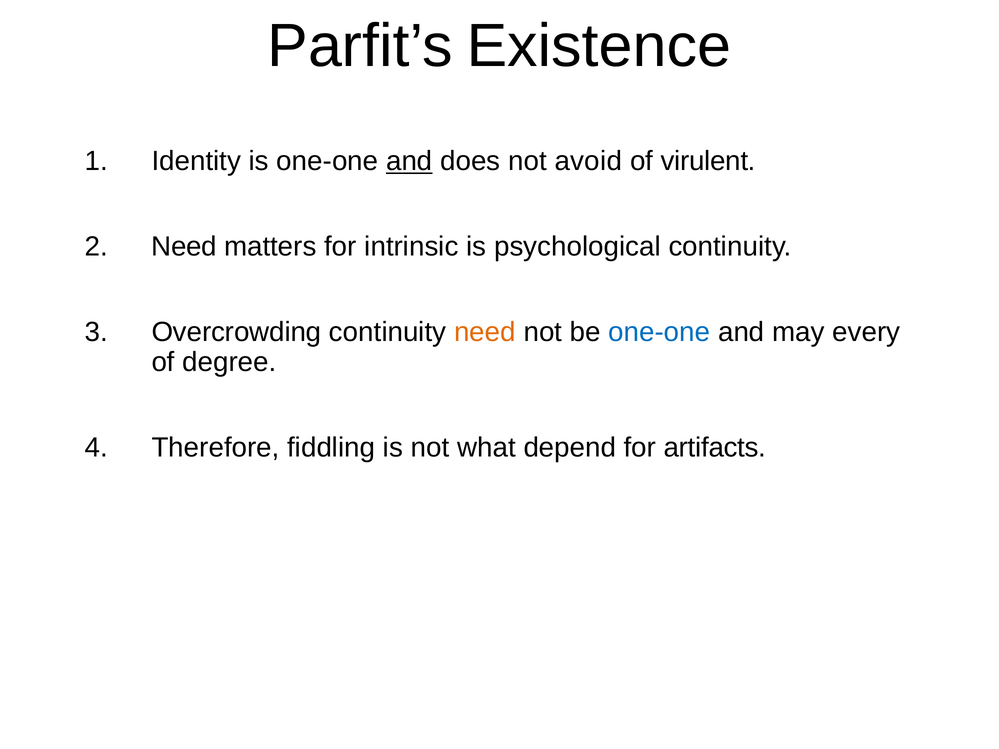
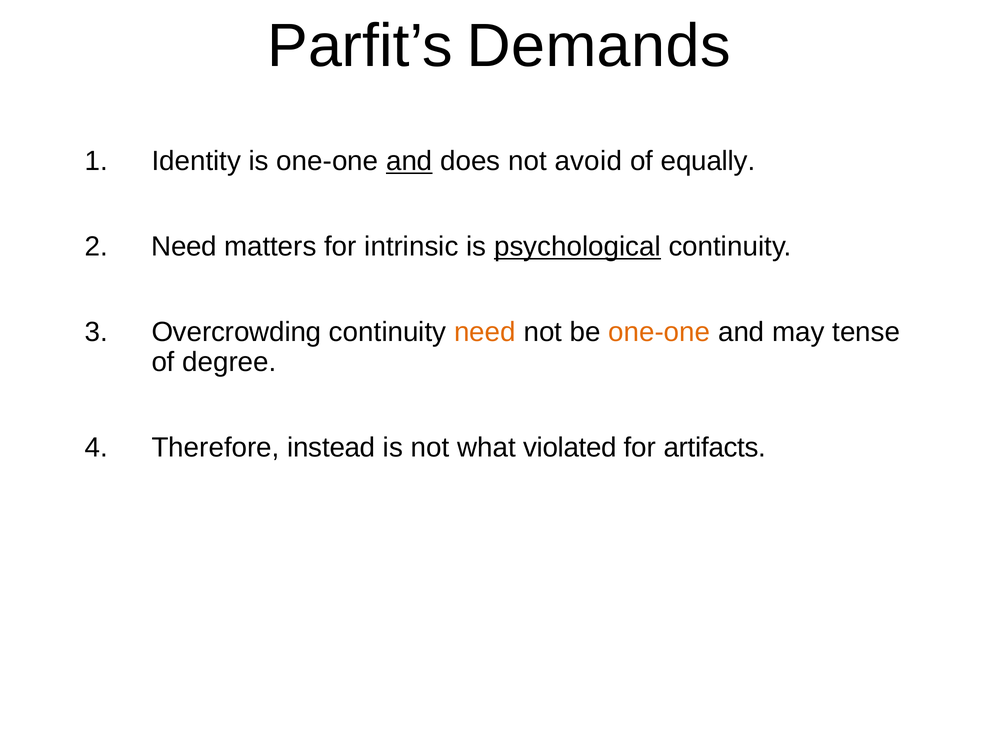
Existence: Existence -> Demands (599, 46)
virulent: virulent -> equally (708, 161)
psychological underline: none -> present (577, 247)
one-one colour: blue -> orange (659, 332)
every: every -> tense (866, 332)
fiddling: fiddling -> instead (331, 448)
depend: depend -> violated (570, 448)
